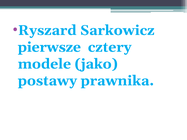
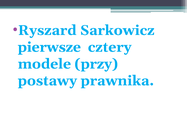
jako: jako -> przy (96, 64)
